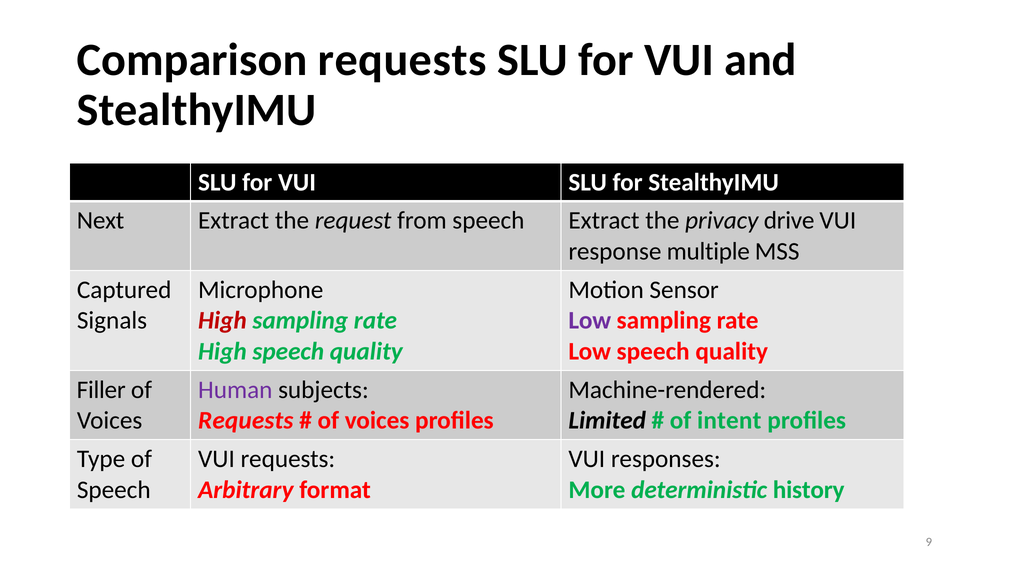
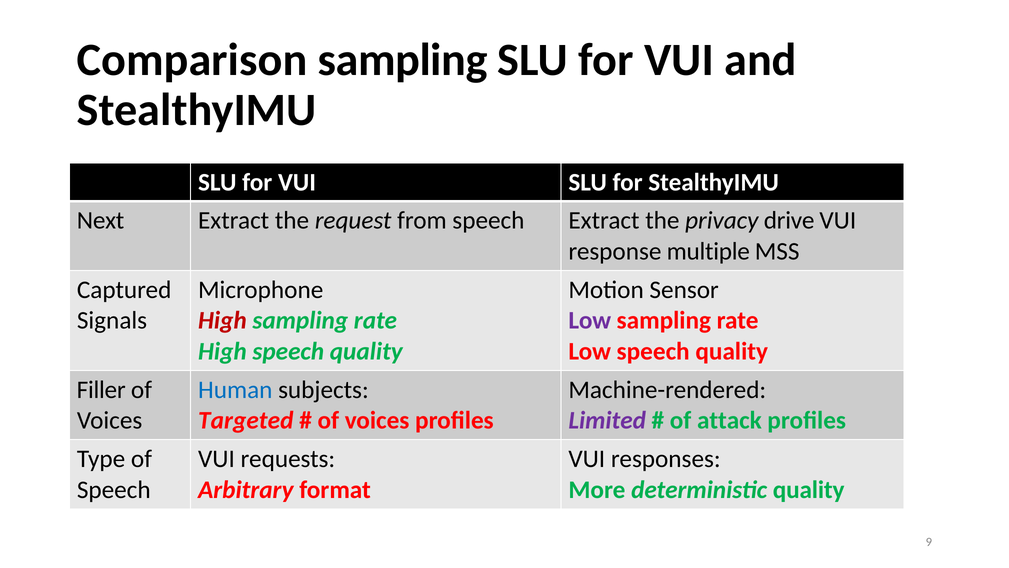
Comparison requests: requests -> sampling (403, 60)
Human colour: purple -> blue (235, 390)
Requests: Requests -> Targeted (246, 420)
Limited colour: black -> purple (607, 420)
intent: intent -> attack (729, 420)
deterministic history: history -> quality (809, 489)
